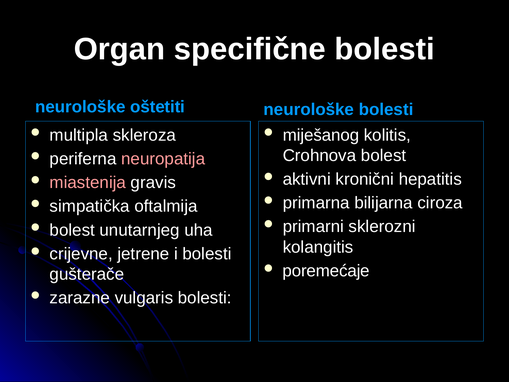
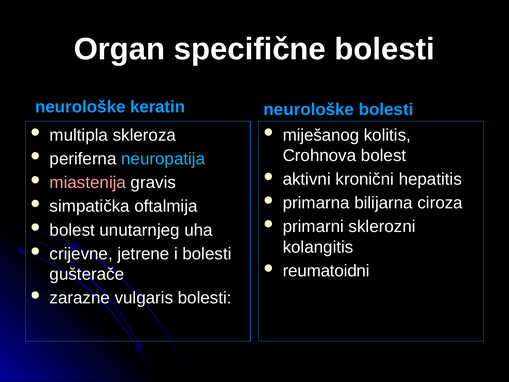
oštetiti: oštetiti -> keratin (158, 107)
neuropatija colour: pink -> light blue (163, 159)
poremećaje: poremećaje -> reumatoidni (326, 271)
